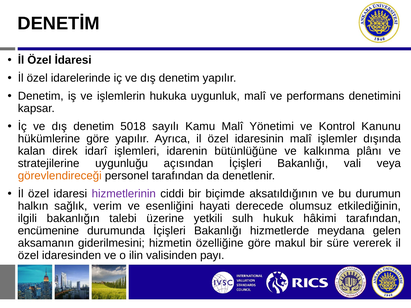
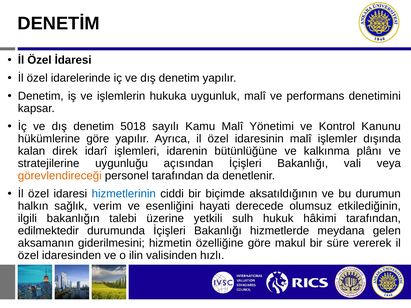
hizmetlerinin colour: purple -> blue (124, 194)
encümenine: encümenine -> edilmektedir (48, 231)
payı: payı -> hızlı (212, 256)
